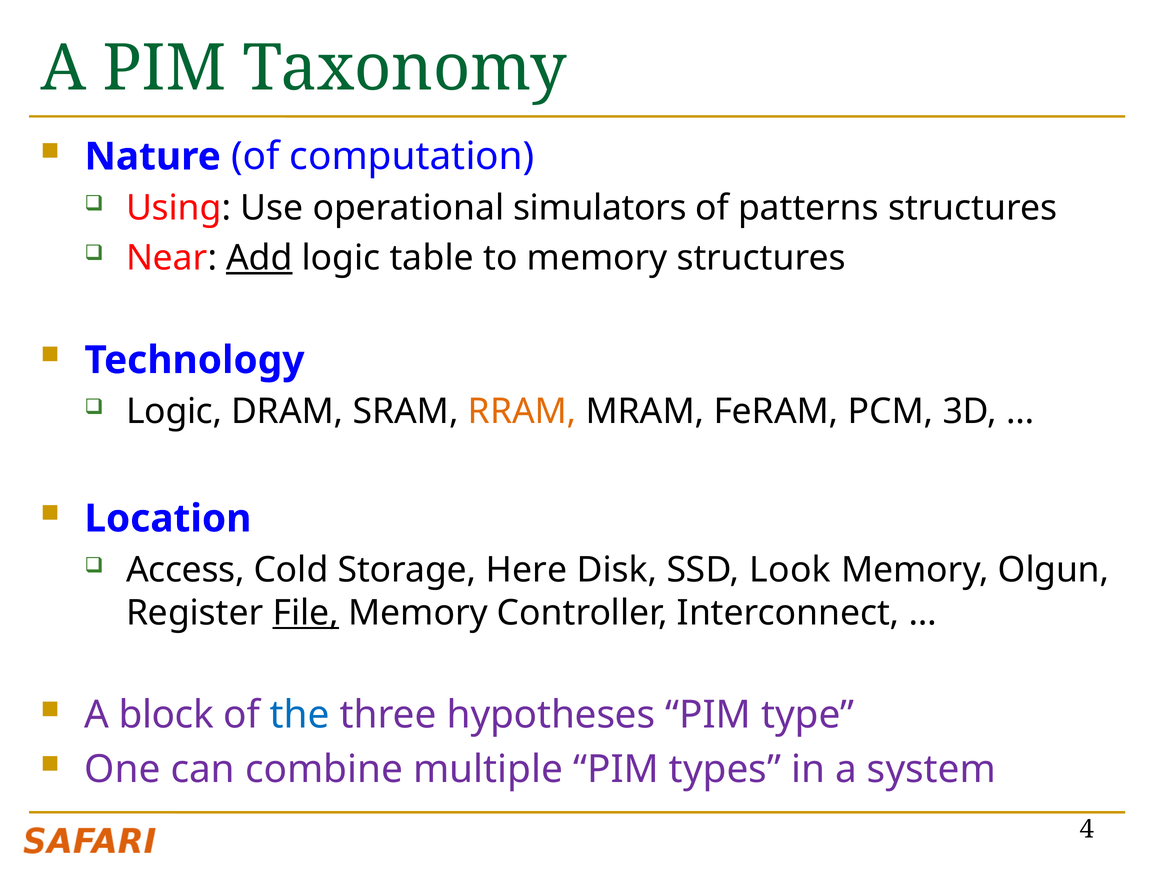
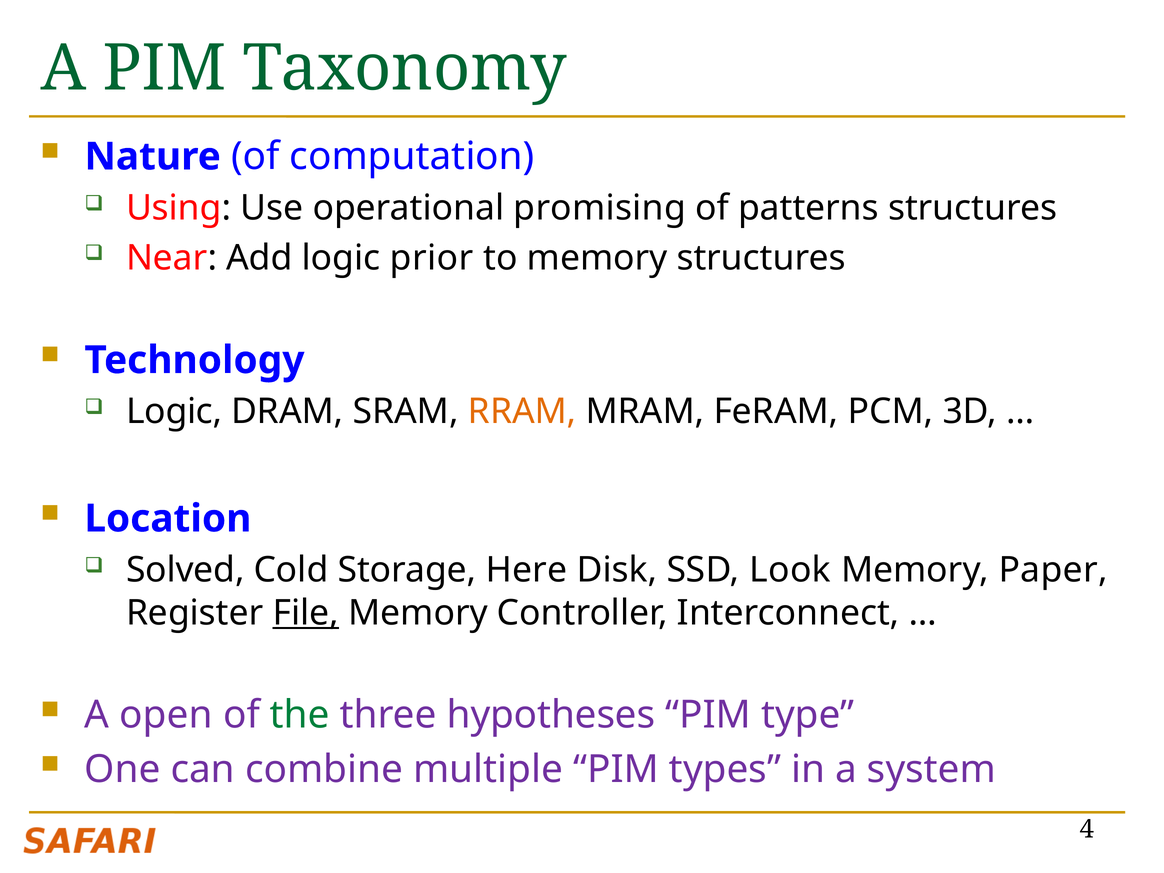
simulators: simulators -> promising (600, 208)
Add underline: present -> none (259, 258)
table: table -> prior (432, 258)
Access: Access -> Solved (185, 570)
Olgun: Olgun -> Paper (1053, 570)
block: block -> open (166, 715)
the colour: blue -> green (300, 715)
